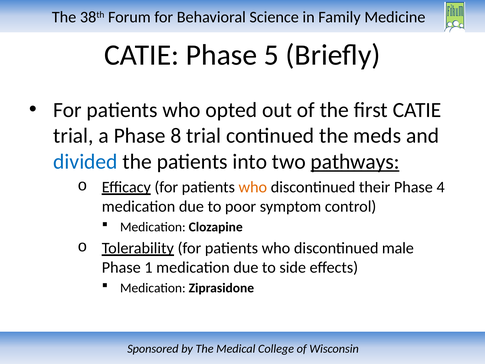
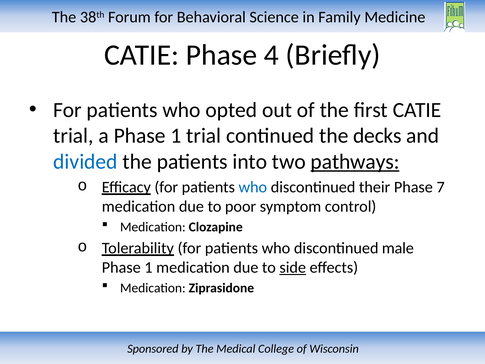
5: 5 -> 4 (271, 55)
a Phase 8: 8 -> 1 (176, 136)
meds: meds -> decks (377, 136)
who colour: orange -> blue (253, 187)
4: 4 -> 7 (441, 187)
side underline: none -> present (293, 267)
